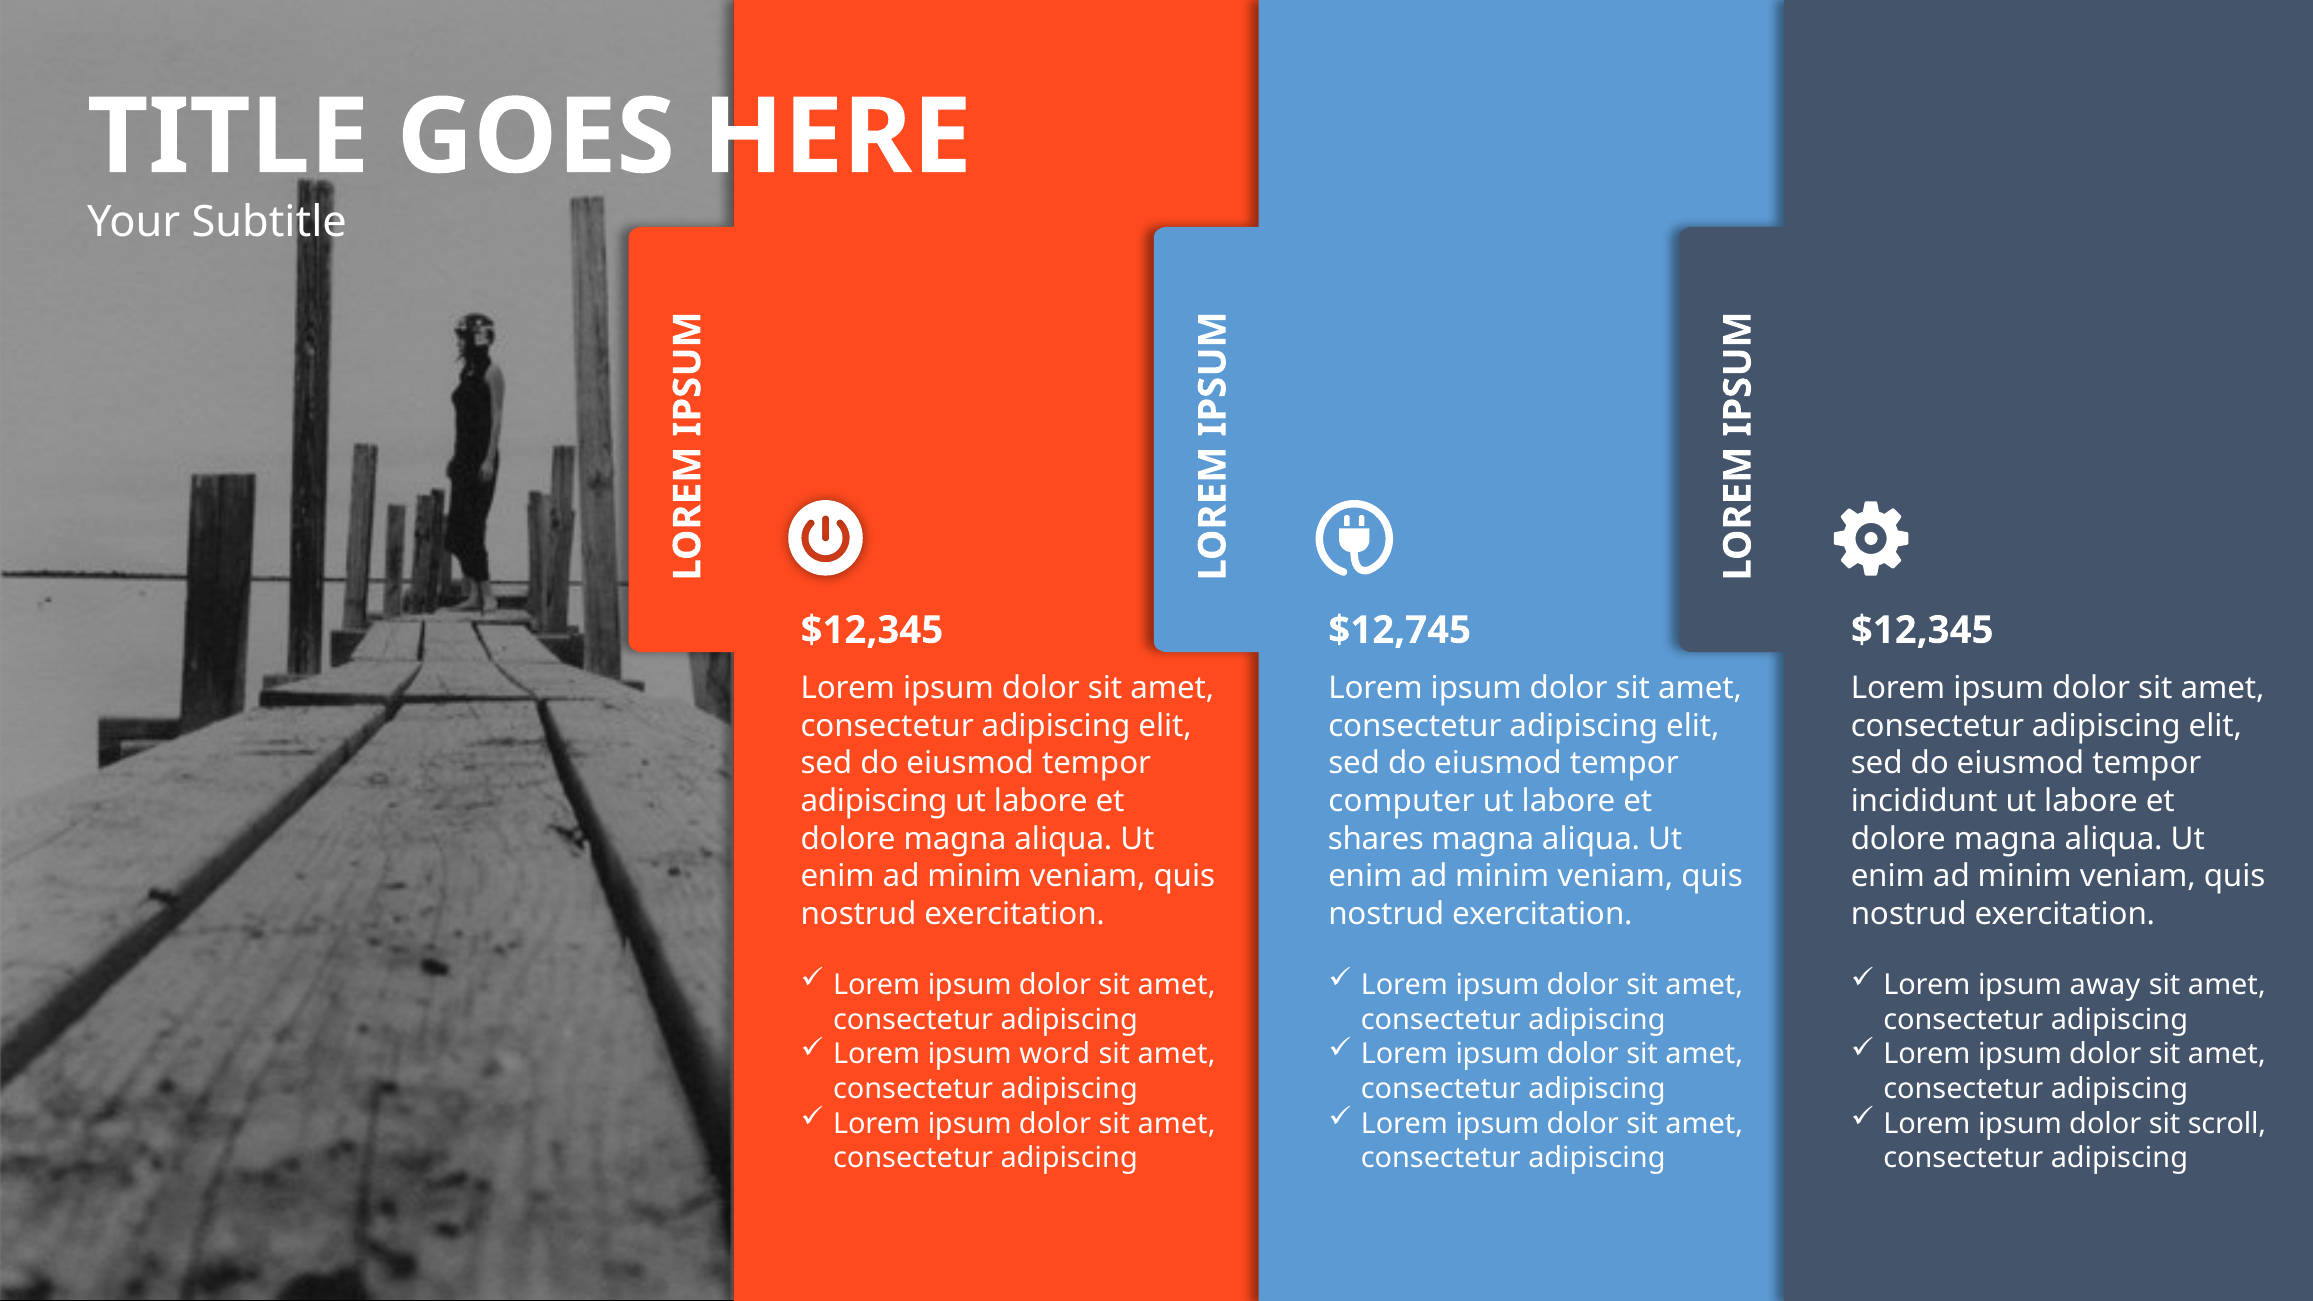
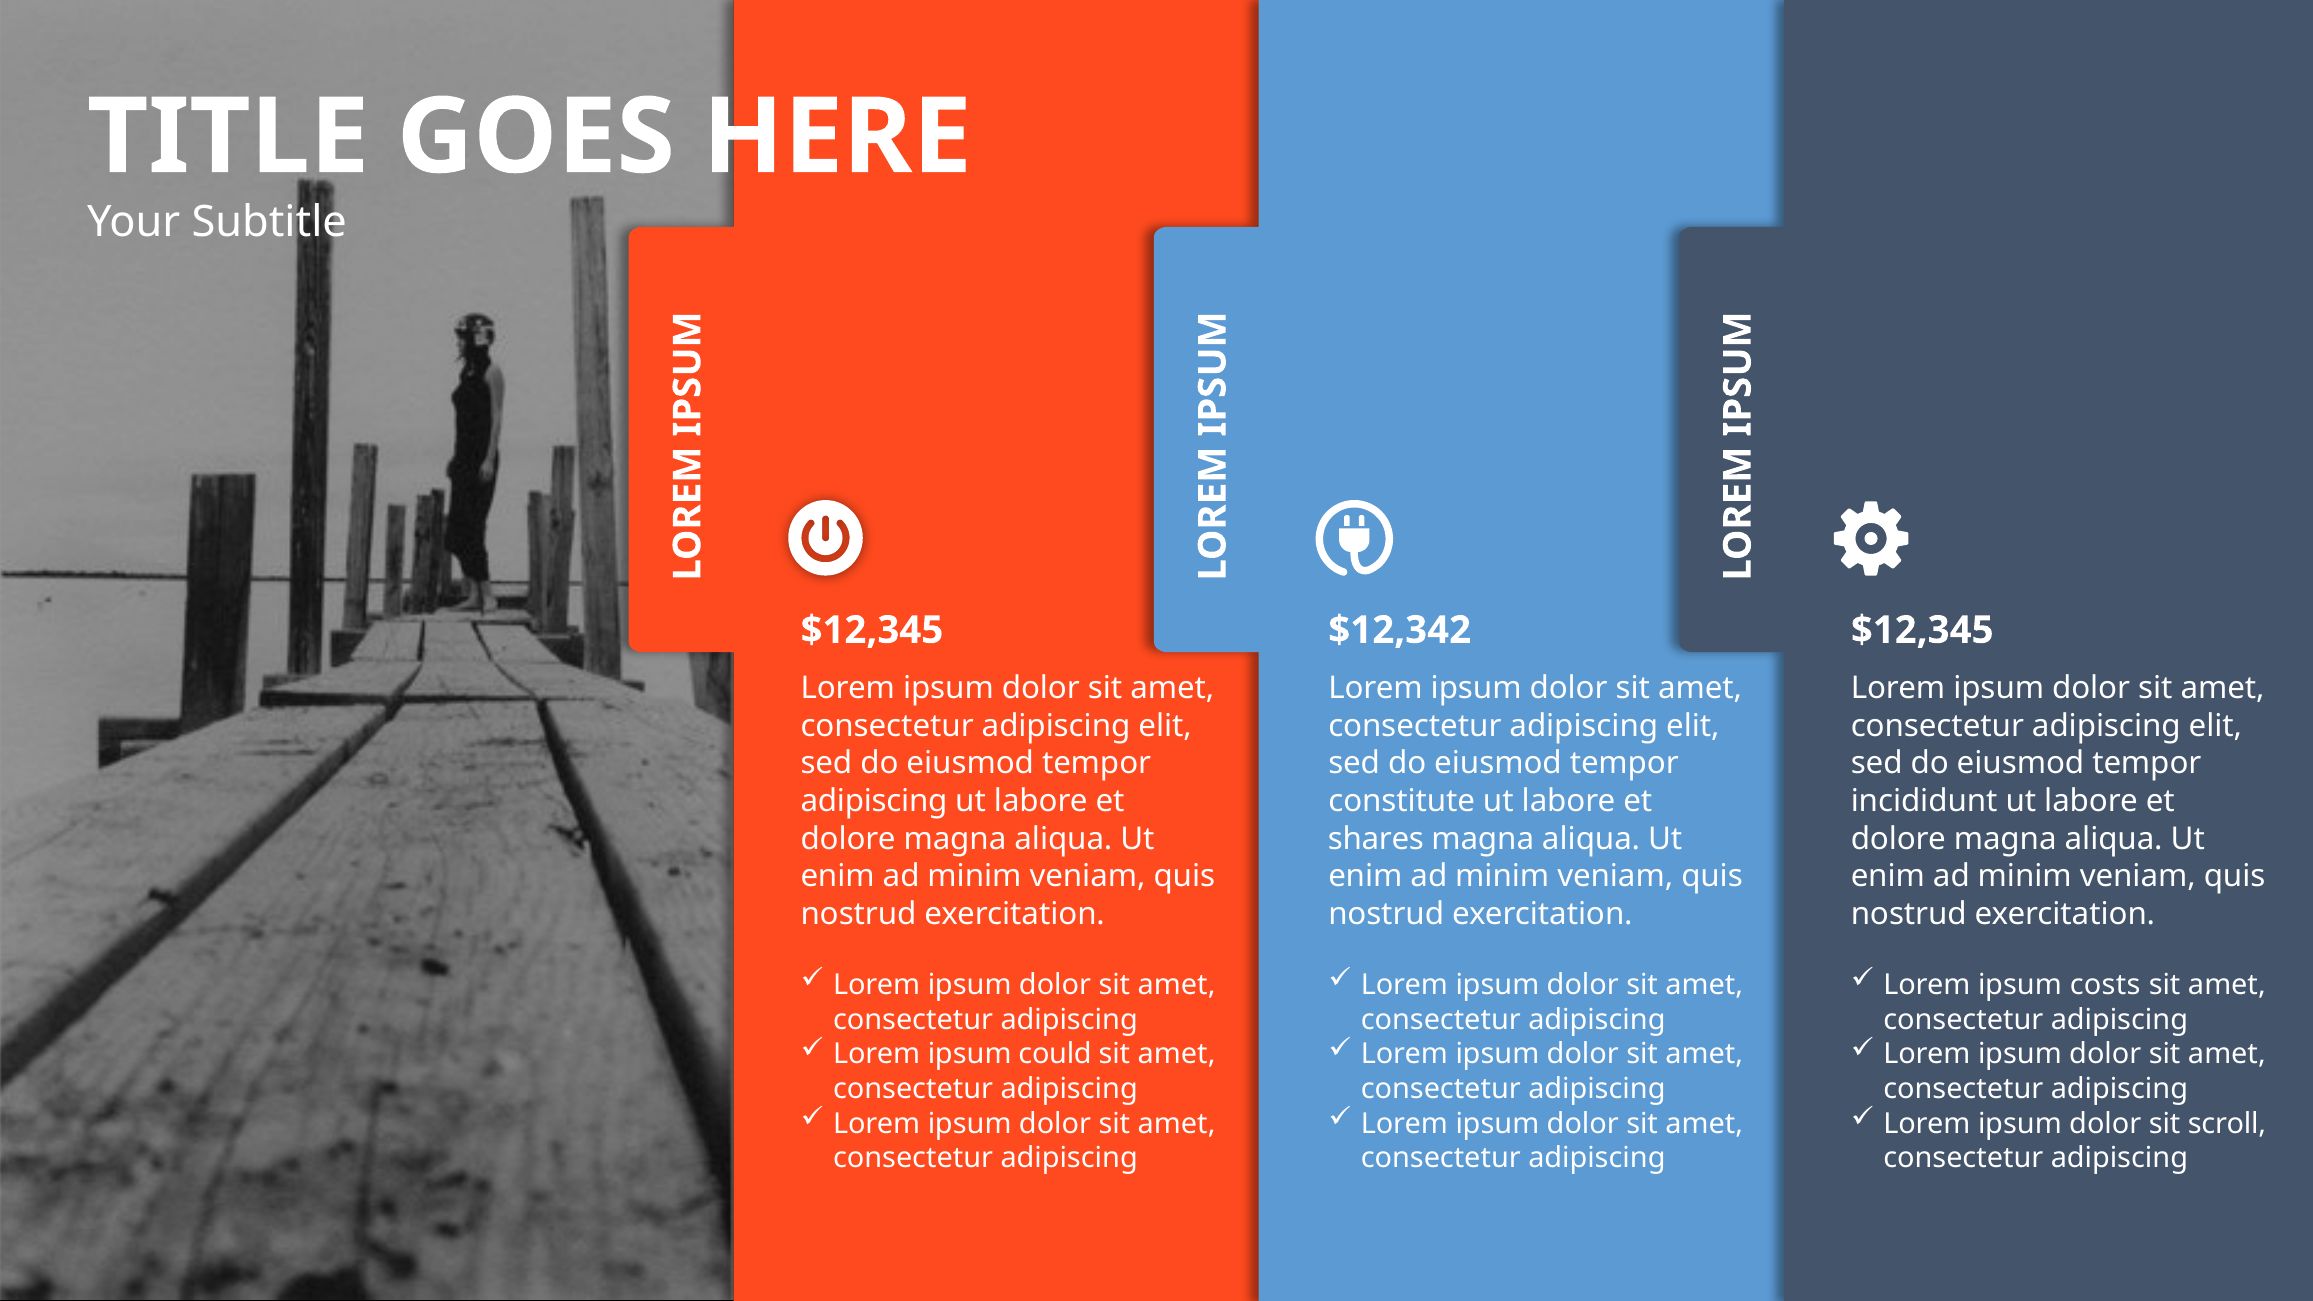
$12,745: $12,745 -> $12,342 (1400, 630)
computer: computer -> constitute (1402, 801)
away: away -> costs (2105, 985)
word: word -> could (1055, 1054)
